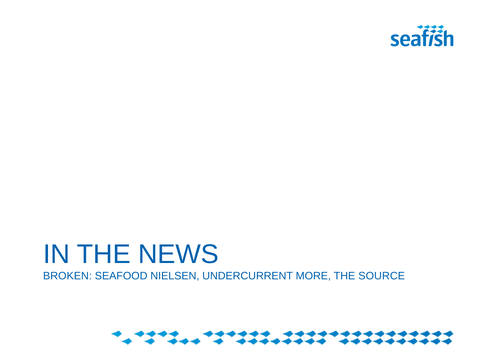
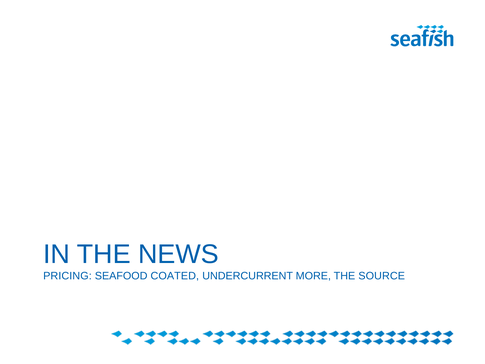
BROKEN: BROKEN -> PRICING (67, 276)
NIELSEN: NIELSEN -> COATED (175, 276)
